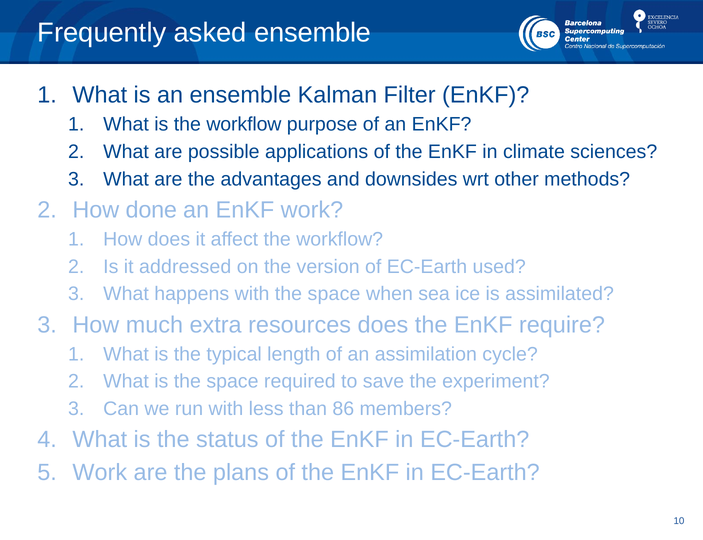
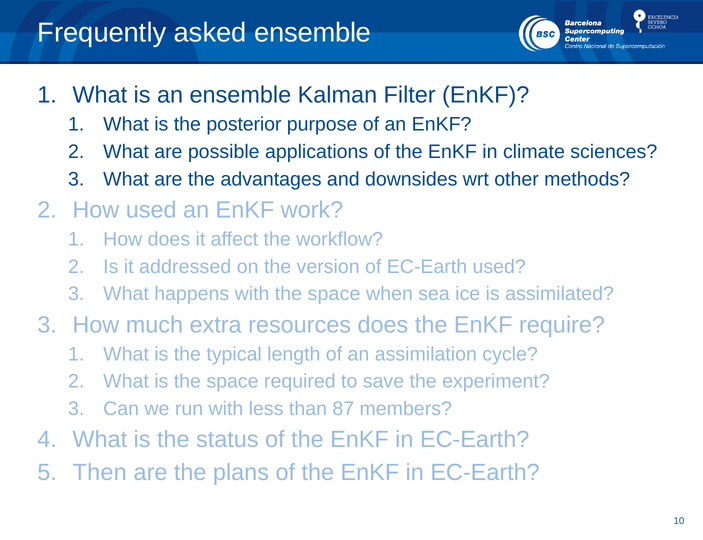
is the workflow: workflow -> posterior (244, 124)
How done: done -> used (151, 210)
86: 86 -> 87 (343, 409)
Work: Work -> Then (100, 472)
